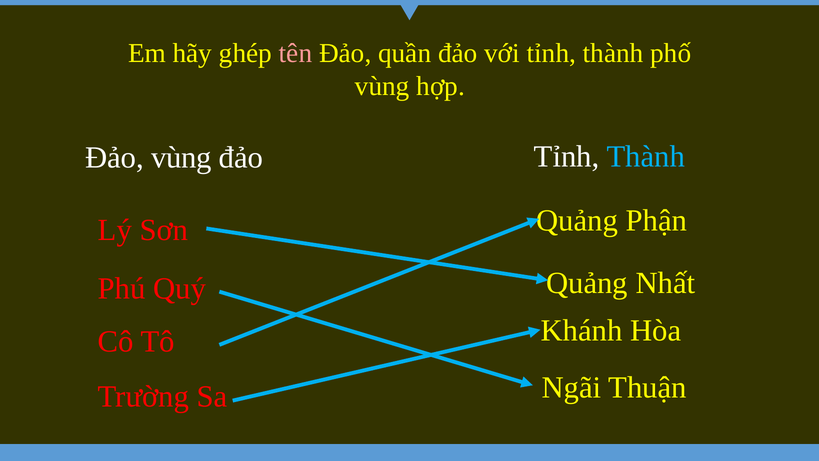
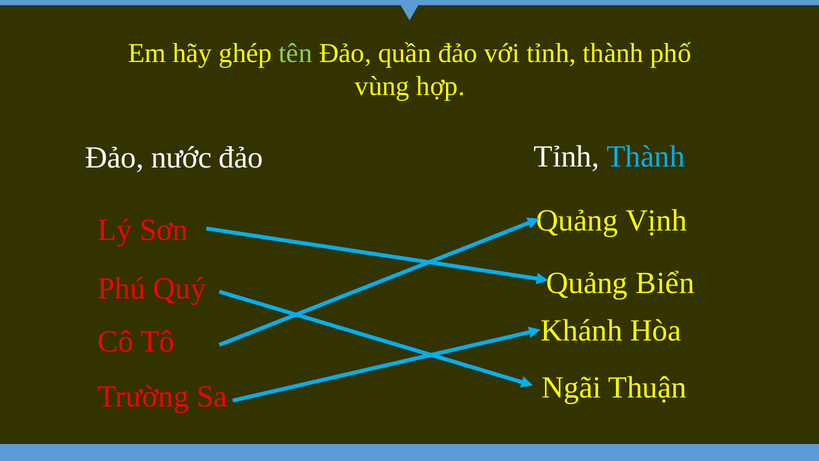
tên colour: pink -> light green (296, 53)
Đảo vùng: vùng -> nước (181, 157)
Phận: Phận -> Vịnh (656, 220)
Nhất: Nhất -> Biển (665, 283)
